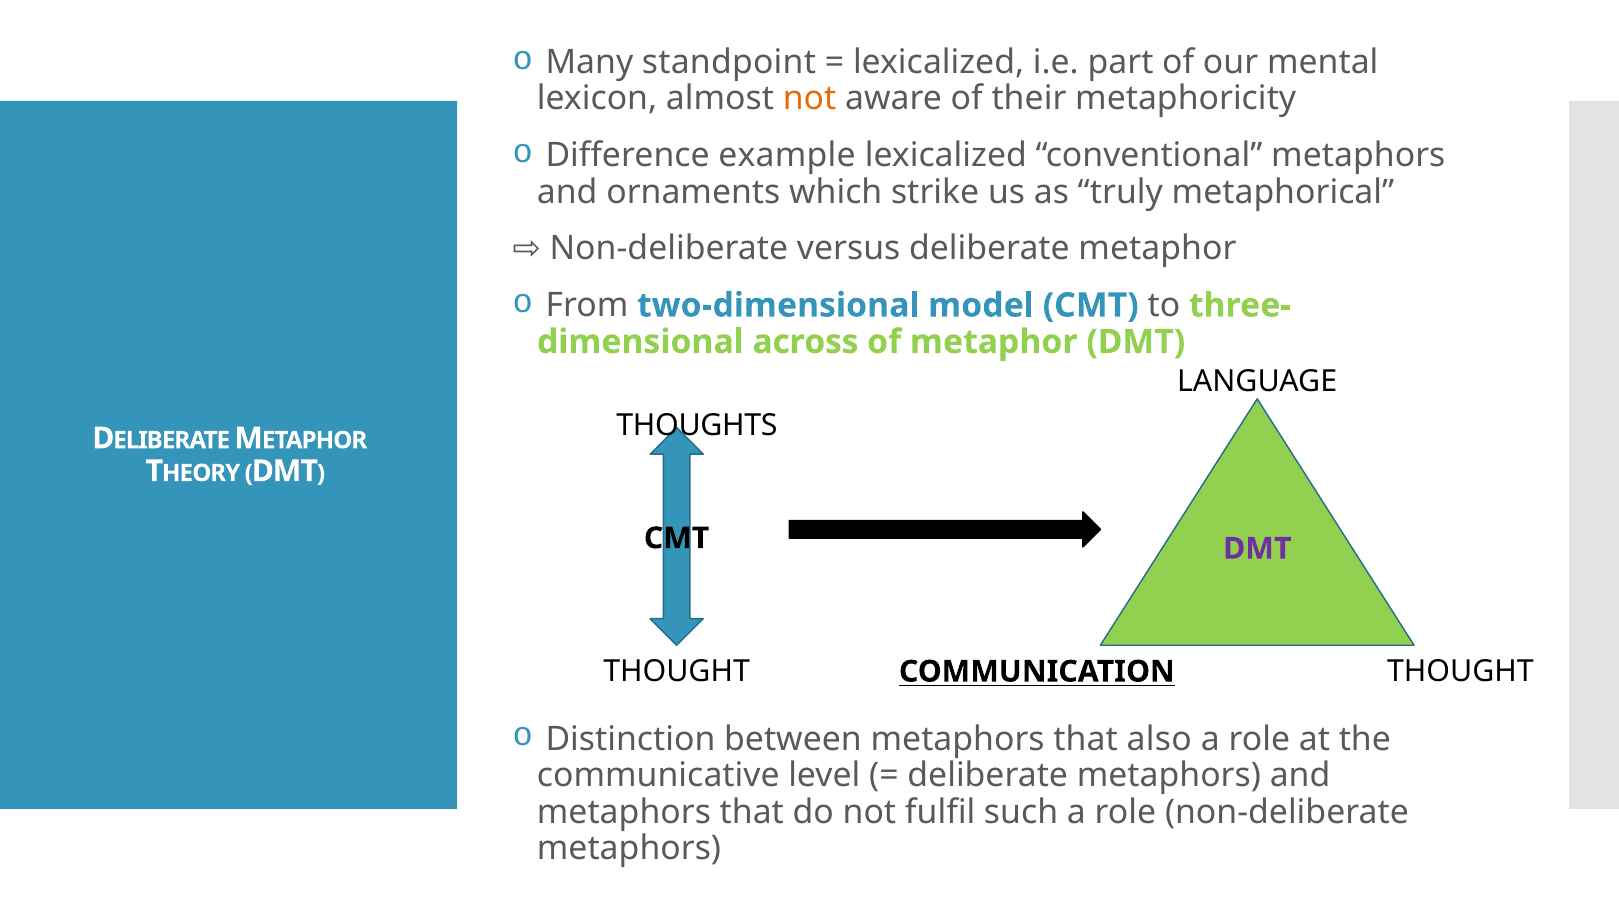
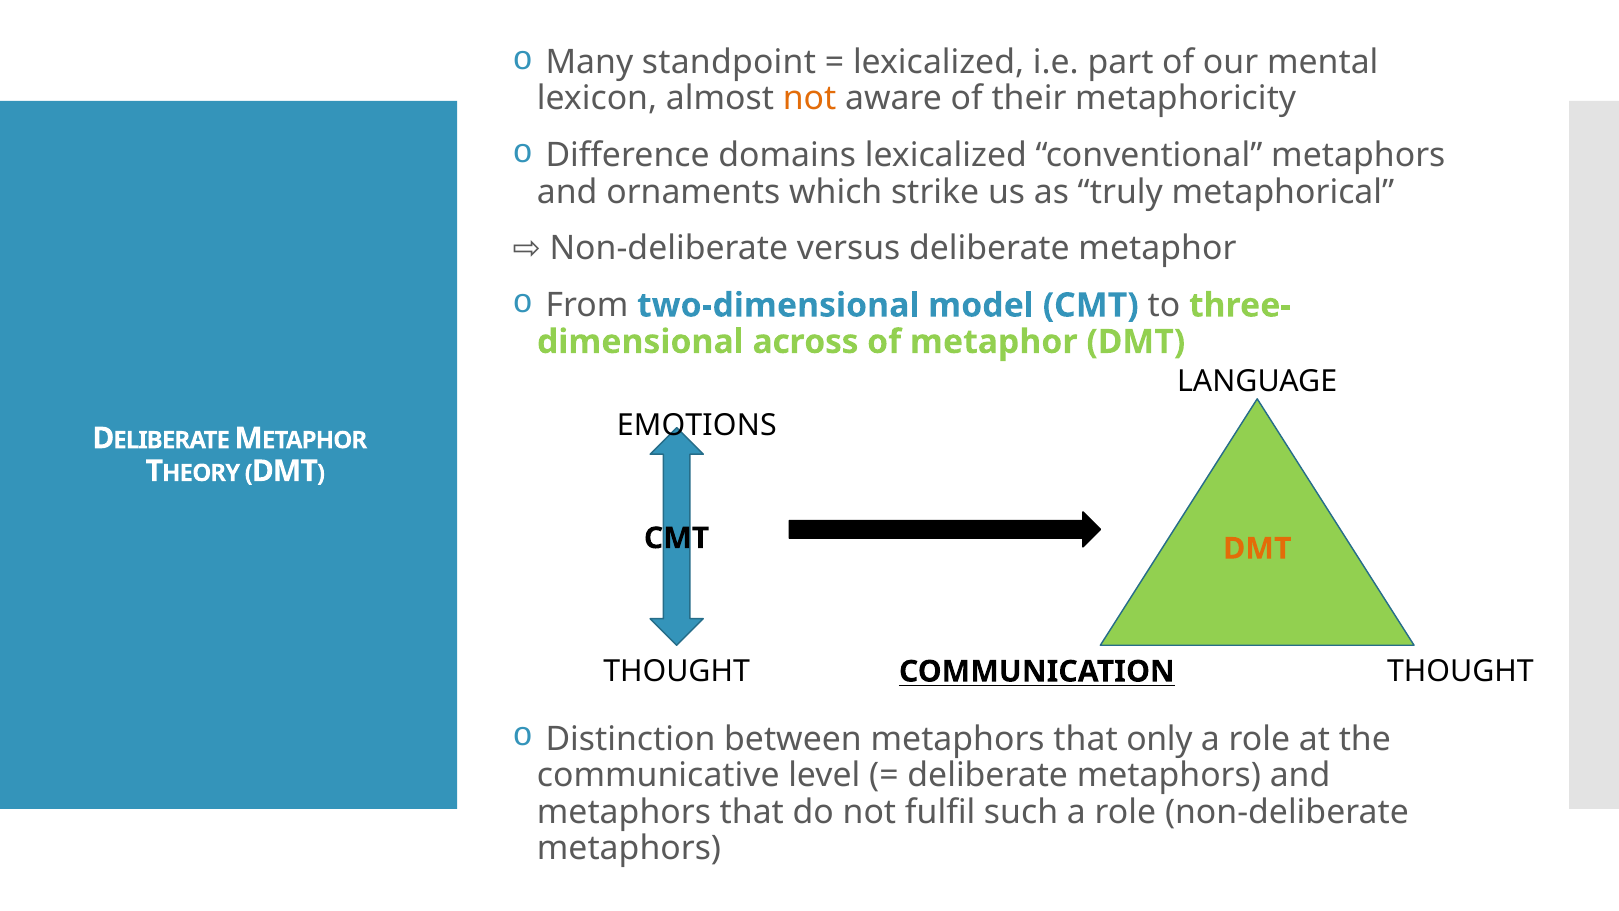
example: example -> domains (787, 155)
THOUGHTS: THOUGHTS -> EMOTIONS (697, 425)
DMT colour: purple -> orange (1257, 548)
also: also -> only (1159, 739)
